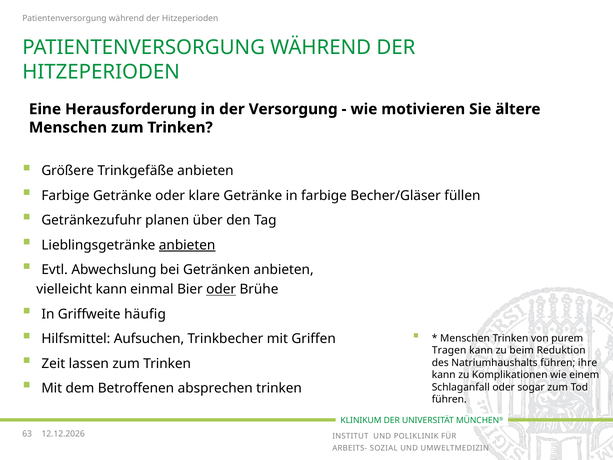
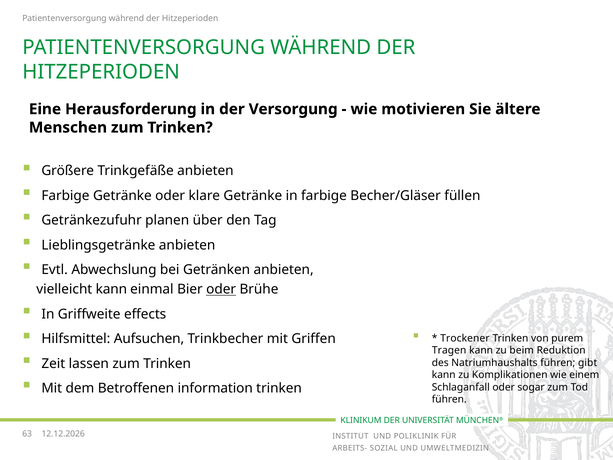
anbieten underline: present -> none (187, 245)
häufig: häufig -> effects (145, 314)
Menschen: Menschen -> Trockener (465, 338)
ihre: ihre -> gibt (588, 363)
absprechen: absprechen -> information (215, 388)
